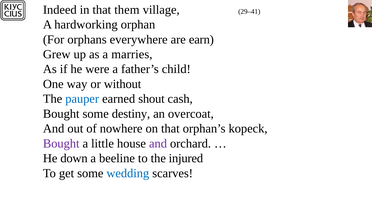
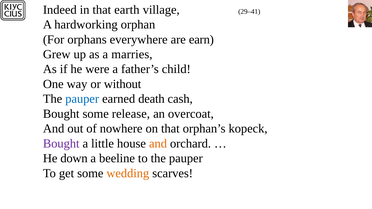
them: them -> earth (127, 10)
shout: shout -> death (151, 99)
destiny: destiny -> release (131, 114)
and colour: purple -> orange (158, 144)
to the injured: injured -> pauper (186, 159)
wedding colour: blue -> orange (128, 173)
